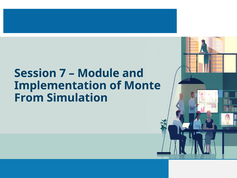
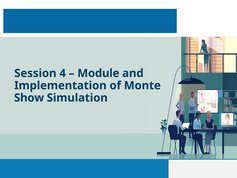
7: 7 -> 4 (63, 73)
From: From -> Show (29, 98)
